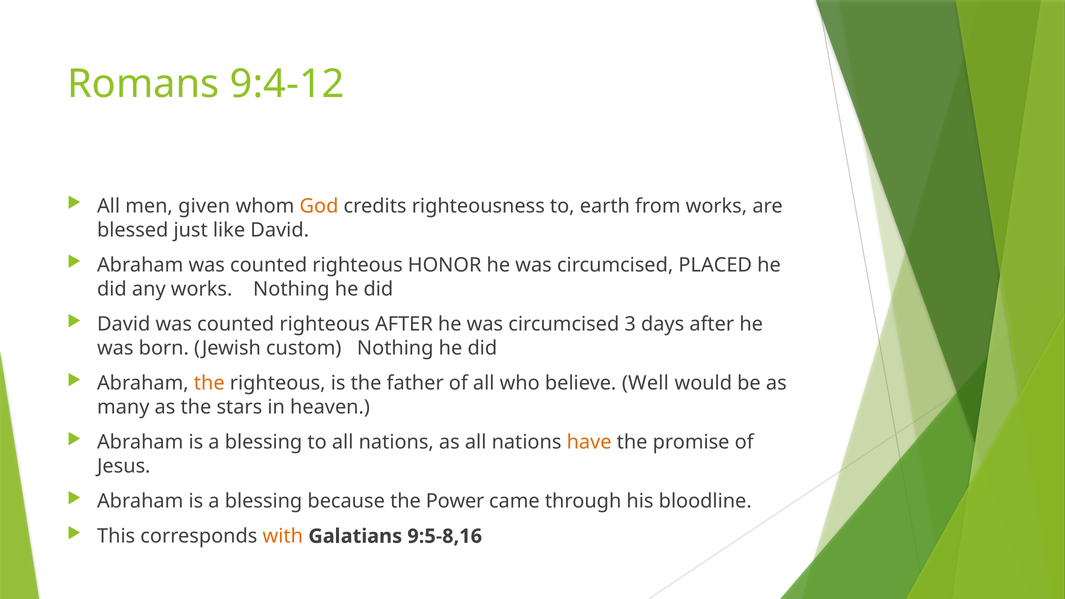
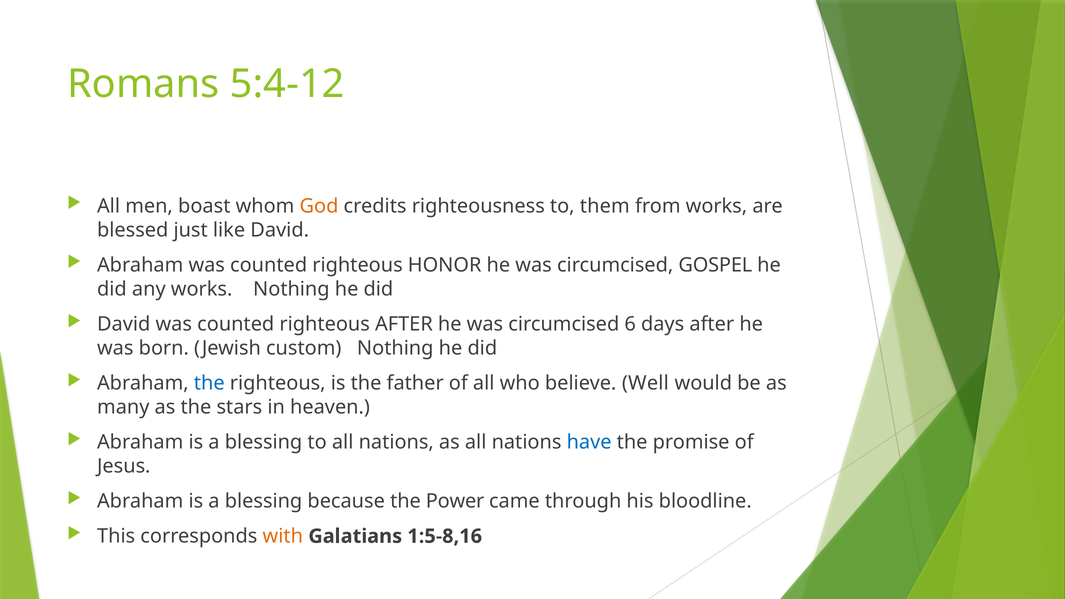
9:4-12: 9:4-12 -> 5:4-12 (287, 84)
given: given -> boast (204, 206)
earth: earth -> them (605, 206)
PLACED: PLACED -> GOSPEL (715, 265)
3: 3 -> 6 (630, 324)
the colour: orange -> blue (209, 383)
have colour: orange -> blue (589, 442)
9:5-8,16: 9:5-8,16 -> 1:5-8,16 (445, 536)
